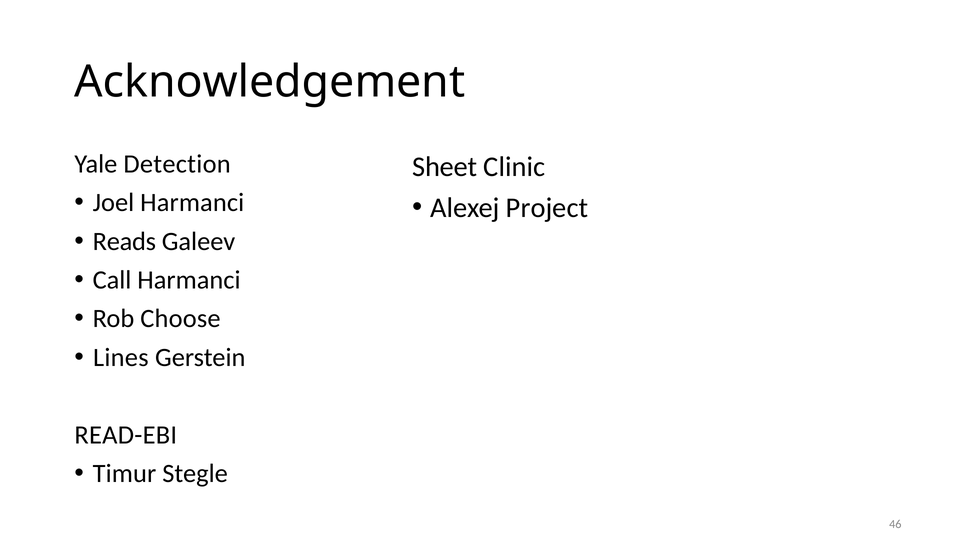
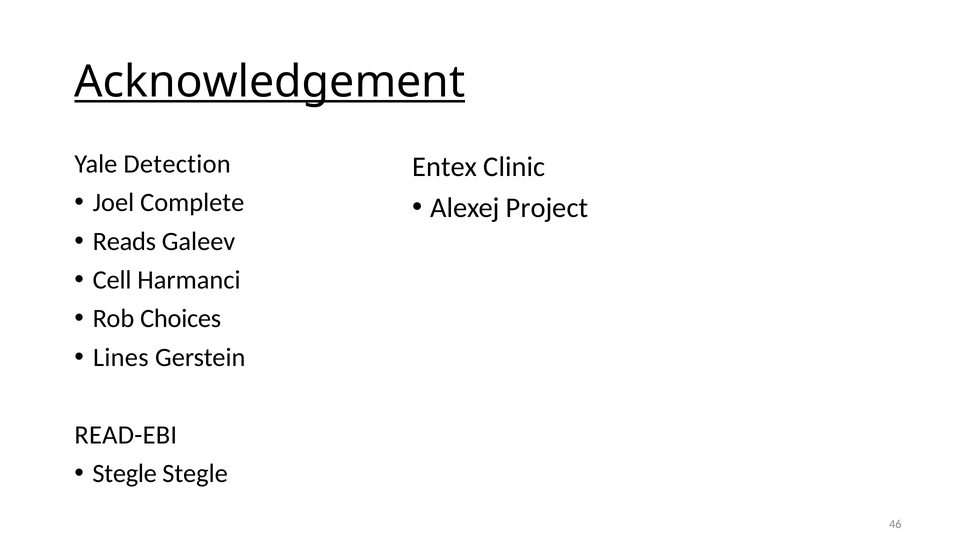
Acknowledgement underline: none -> present (270, 82)
Sheet: Sheet -> Entex (445, 167)
Joel Harmanci: Harmanci -> Complete (192, 203)
Call: Call -> Cell (112, 280)
Choose: Choose -> Choices (181, 319)
Timur: Timur -> Stegle (125, 474)
